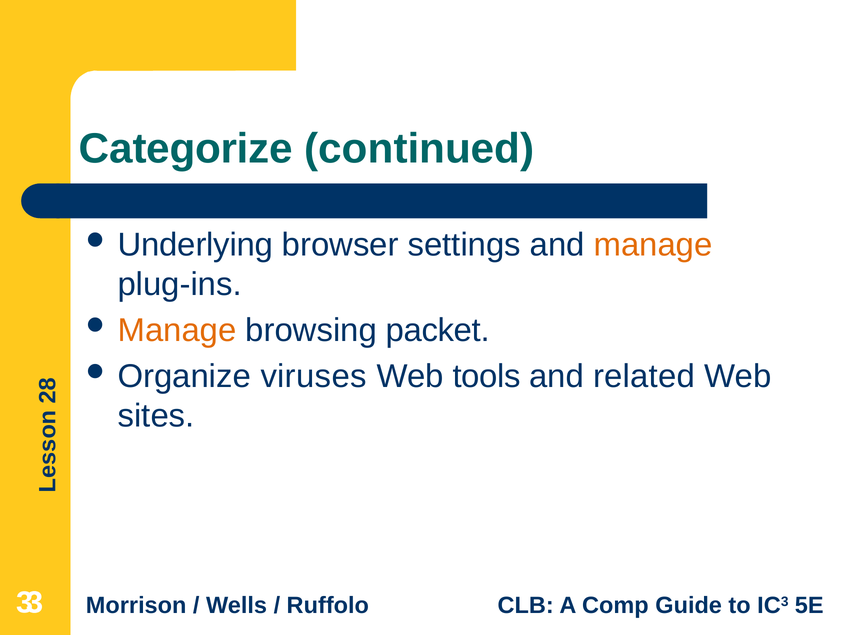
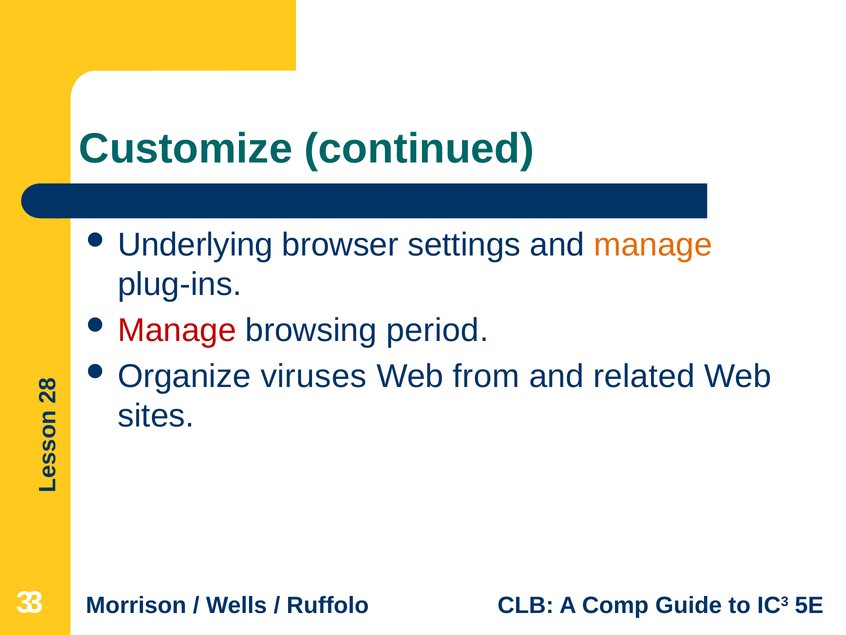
Categorize: Categorize -> Customize (186, 149)
Manage colour: orange -> red (177, 330)
packet: packet -> period (437, 330)
tools: tools -> from (486, 376)
